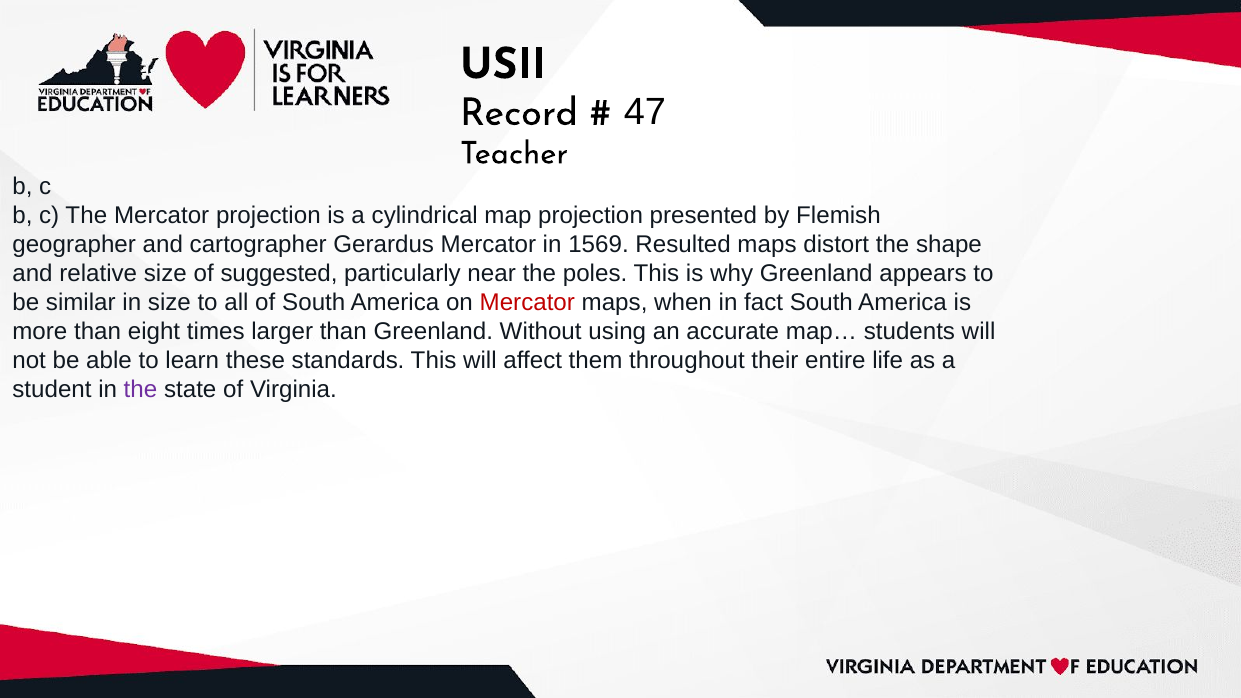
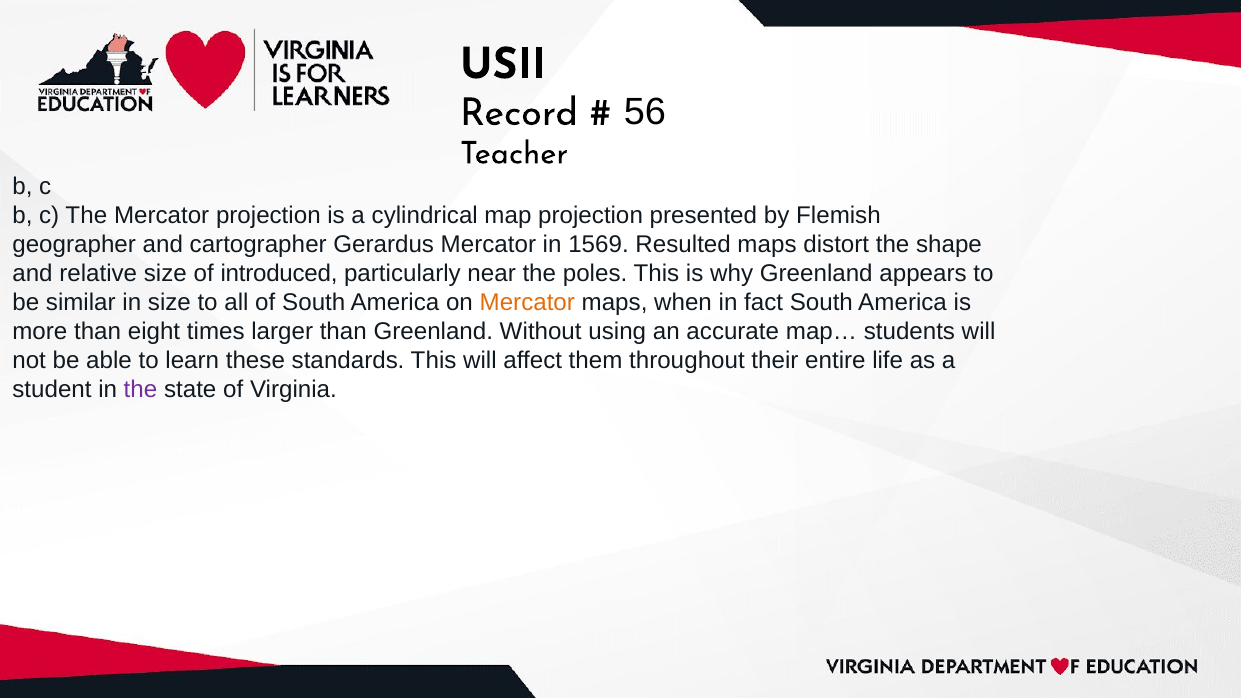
47: 47 -> 56 (645, 112)
suggested: suggested -> introduced (279, 274)
Mercator colour: red -> orange (527, 303)
